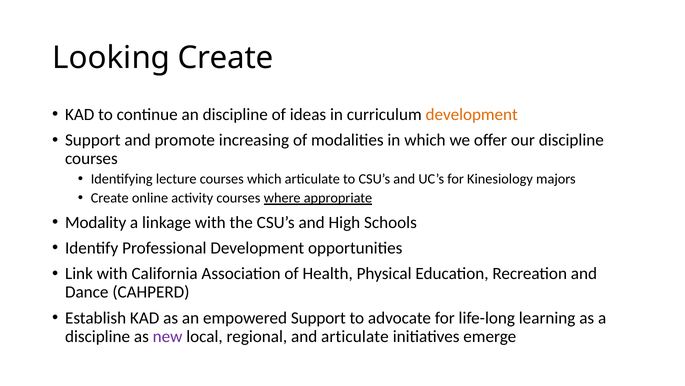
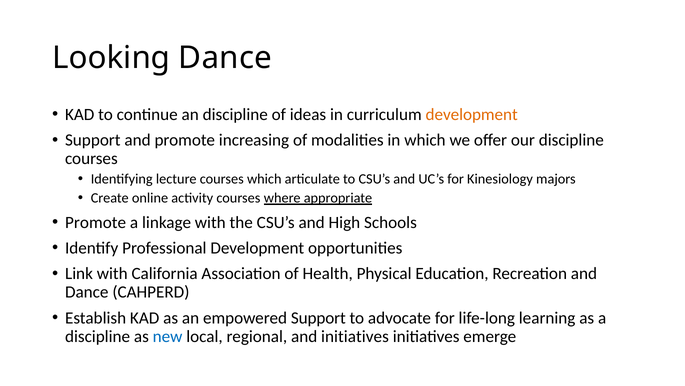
Looking Create: Create -> Dance (225, 58)
Modality: Modality -> Promote (96, 222)
new colour: purple -> blue (168, 336)
and articulate: articulate -> initiatives (355, 336)
